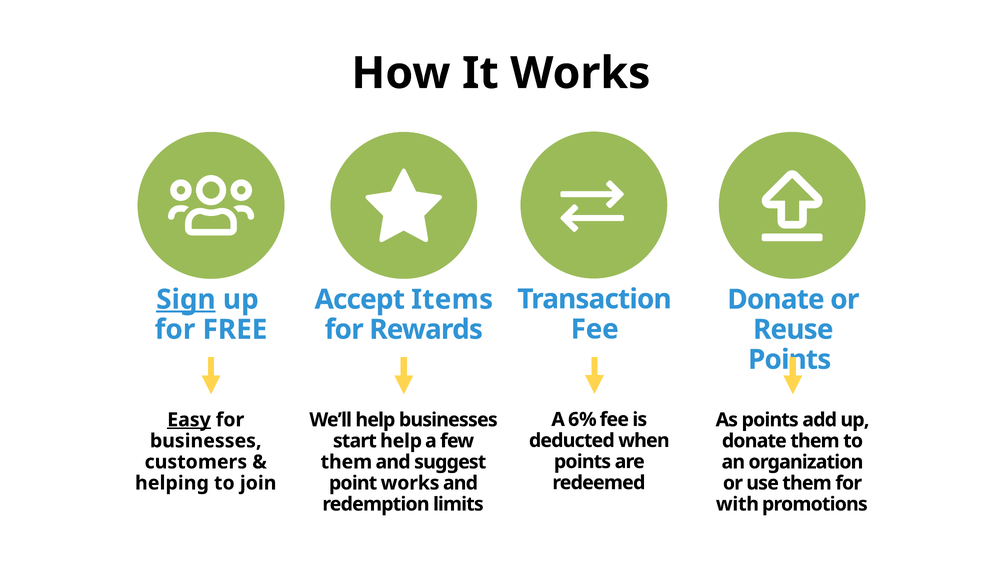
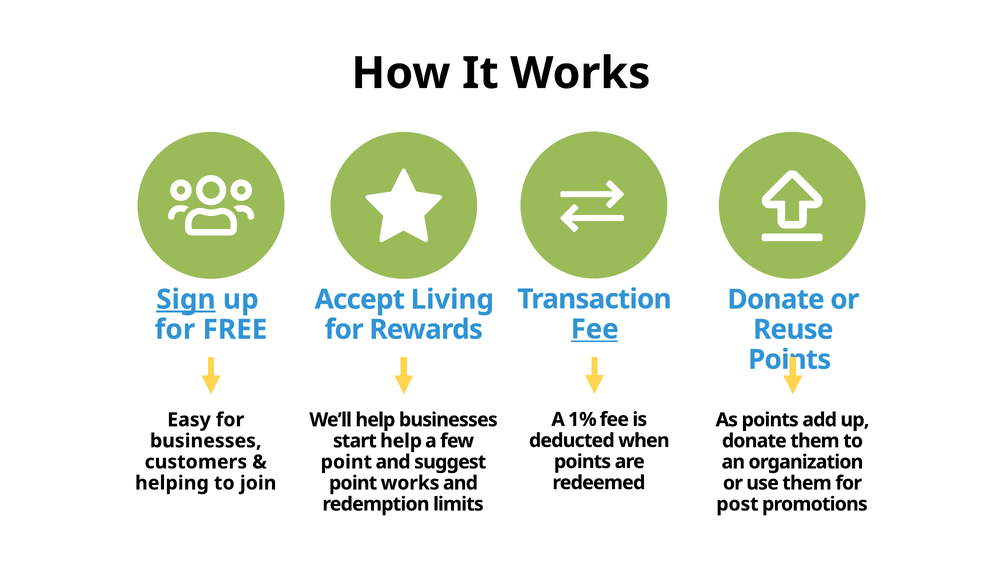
Items: Items -> Living (452, 300)
Fee underline: none -> present (595, 329)
6%: 6% -> 1% (582, 420)
Easy underline: present -> none (189, 420)
them: them -> point (346, 462)
with: with -> post (737, 504)
